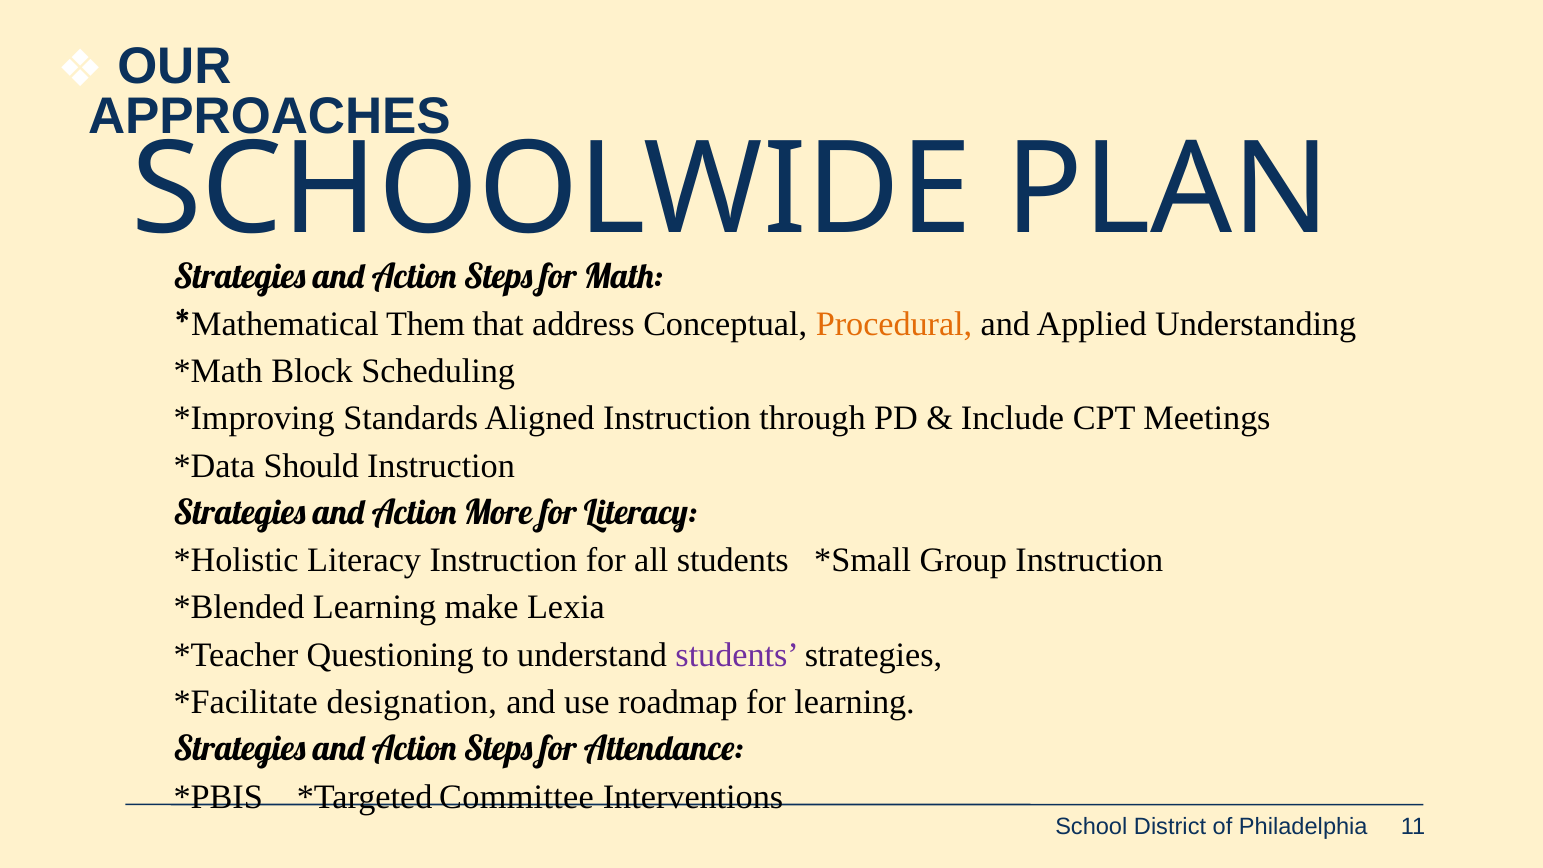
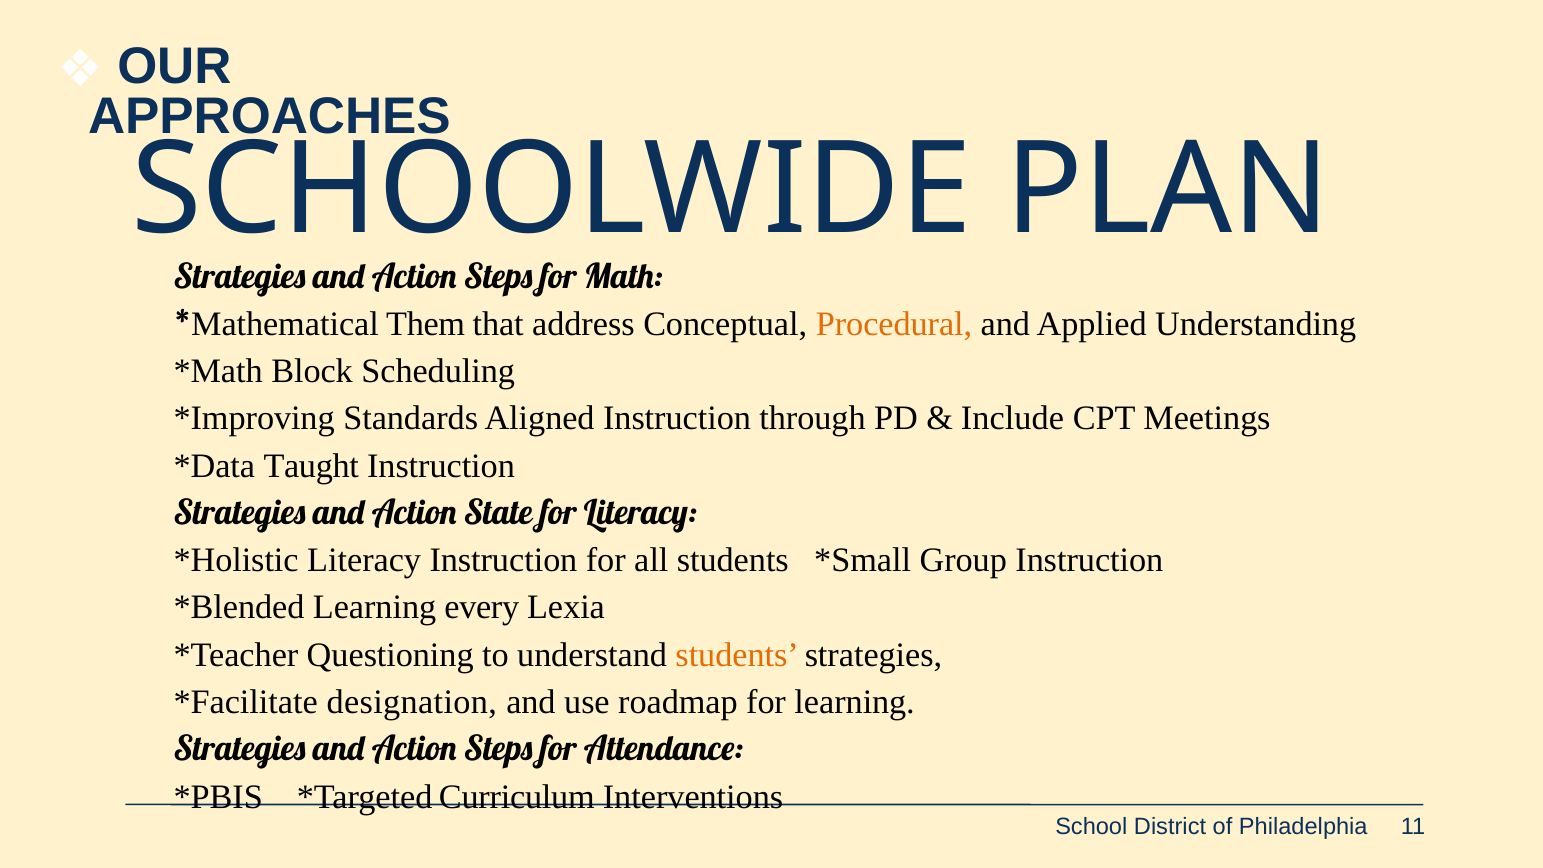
Should: Should -> Taught (311, 466)
More: More -> State (498, 513)
make: make -> every (482, 608)
students colour: purple -> orange (737, 655)
Committee: Committee -> Curriculum (517, 797)
